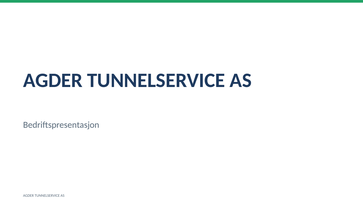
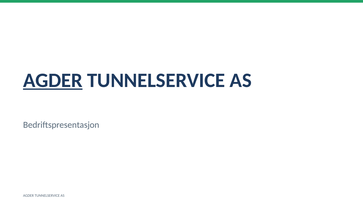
AGDER underline: none -> present (53, 81)
